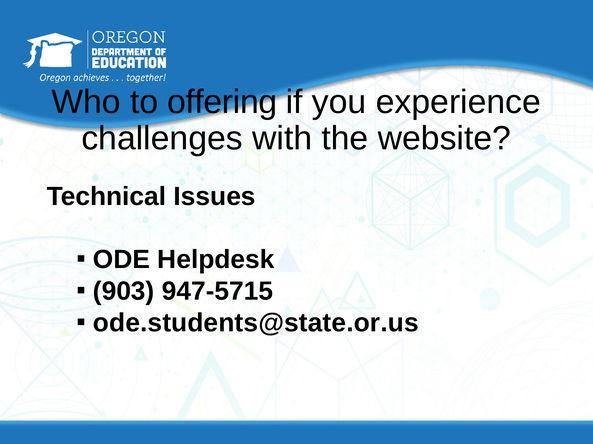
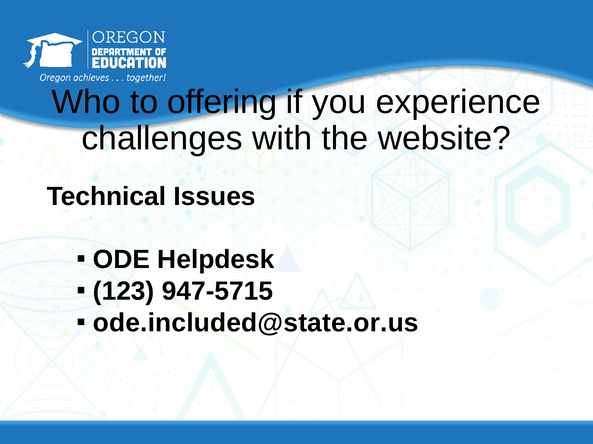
903: 903 -> 123 (124, 292)
ode.students@state.or.us: ode.students@state.or.us -> ode.included@state.or.us (256, 323)
